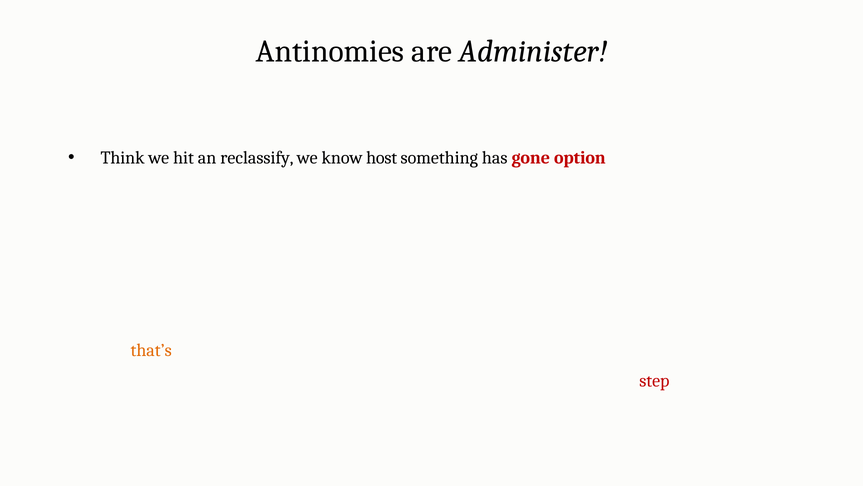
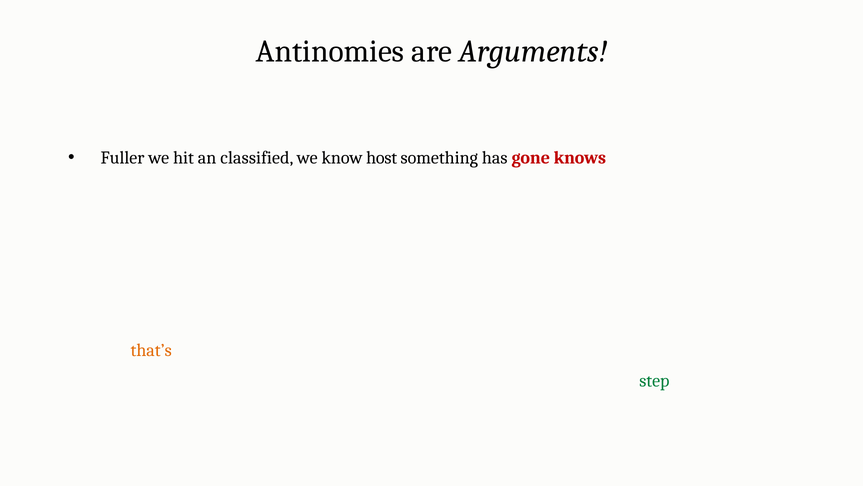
Administer: Administer -> Arguments (533, 51)
Think: Think -> Fuller (122, 157)
reclassify: reclassify -> classified (257, 157)
option: option -> knows (580, 157)
step colour: red -> green (654, 381)
